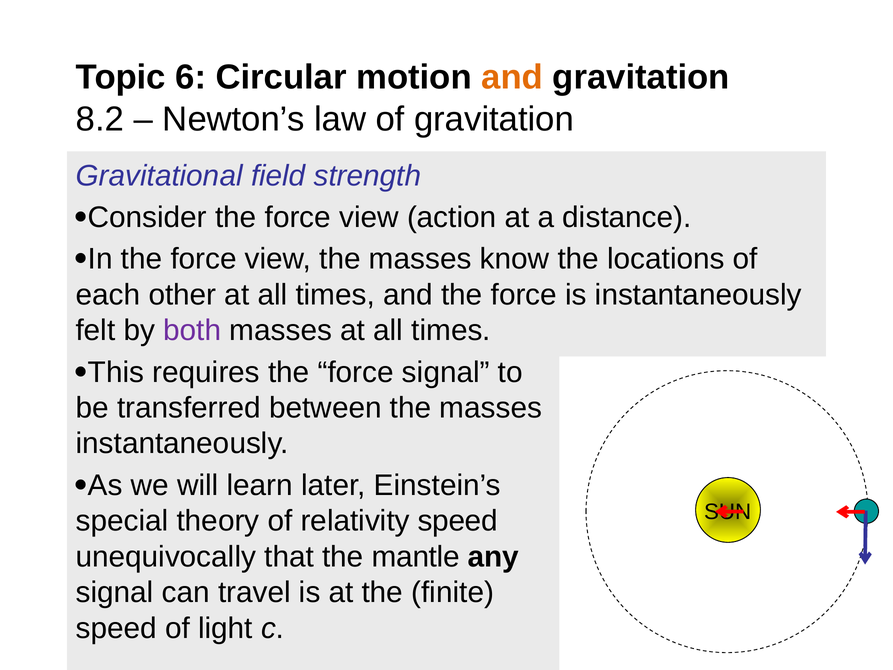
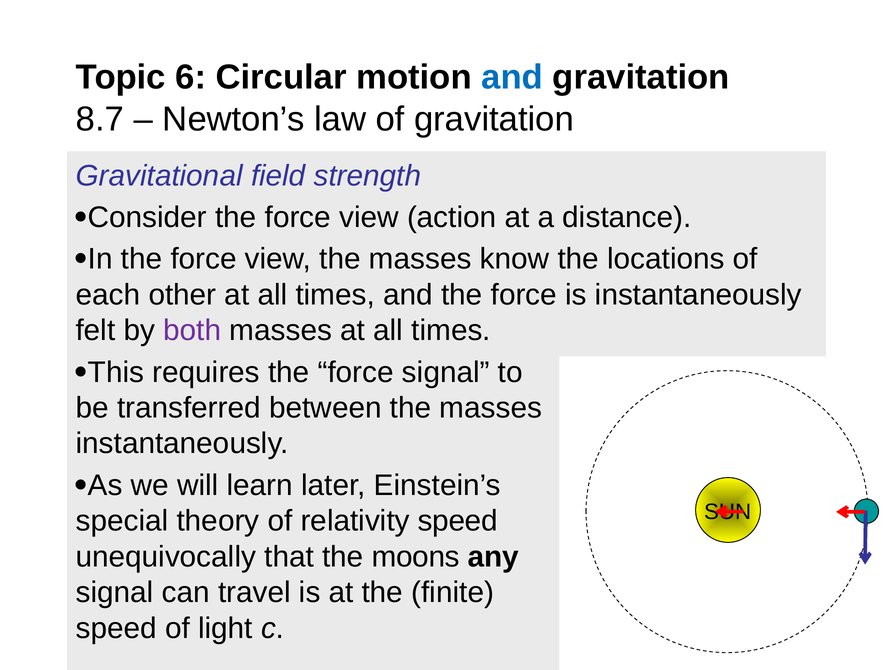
and colour: orange -> blue (512, 77)
8.2: 8.2 -> 8.7 (100, 119)
mantle: mantle -> moons (416, 557)
